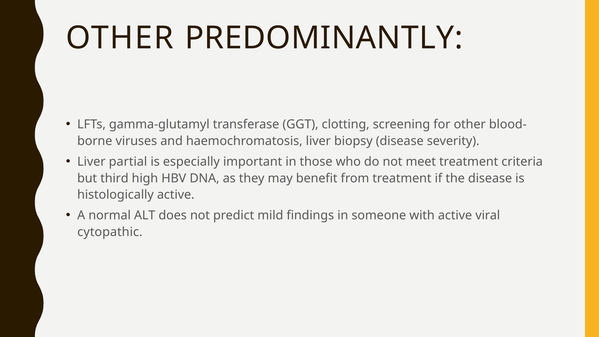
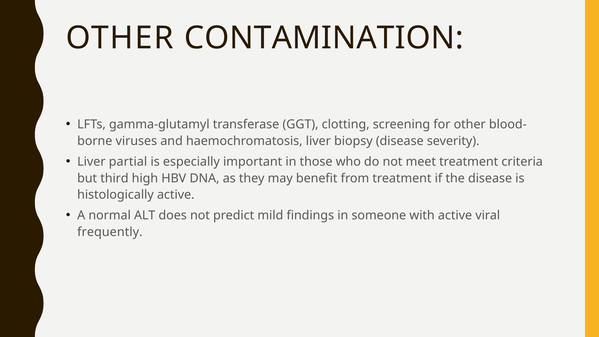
PREDOMINANTLY: PREDOMINANTLY -> CONTAMINATION (324, 38)
cytopathic: cytopathic -> frequently (110, 232)
